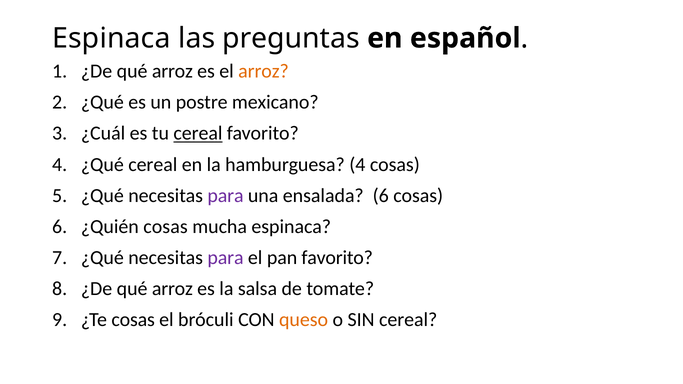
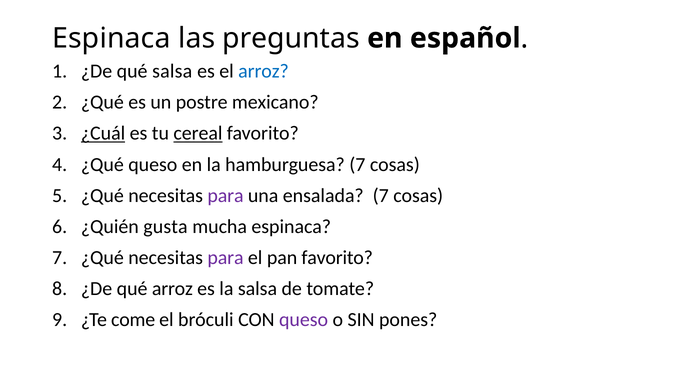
arroz: arroz -> salsa (172, 71)
arroz colour: orange -> blue (263, 71)
¿Cuál underline: none -> present (103, 133)
¿Qué cereal: cereal -> queso (153, 165)
hamburguesa 4: 4 -> 7 (357, 165)
ensalada 6: 6 -> 7 (381, 196)
¿Quién cosas: cosas -> gusta (165, 227)
¿Te cosas: cosas -> come (133, 320)
queso colour: orange -> purple (304, 320)
SIN cereal: cereal -> pones (408, 320)
